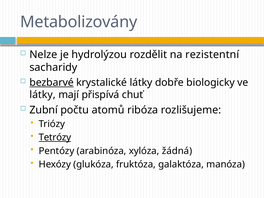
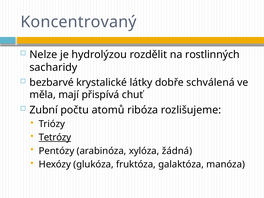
Metabolizovány: Metabolizovány -> Koncentrovaný (78, 22)
rezistentní: rezistentní -> rostlinných (212, 55)
bezbarvé underline: present -> none (52, 82)
biologicky: biologicky -> schválená (210, 82)
látky: látky -> měla (43, 95)
